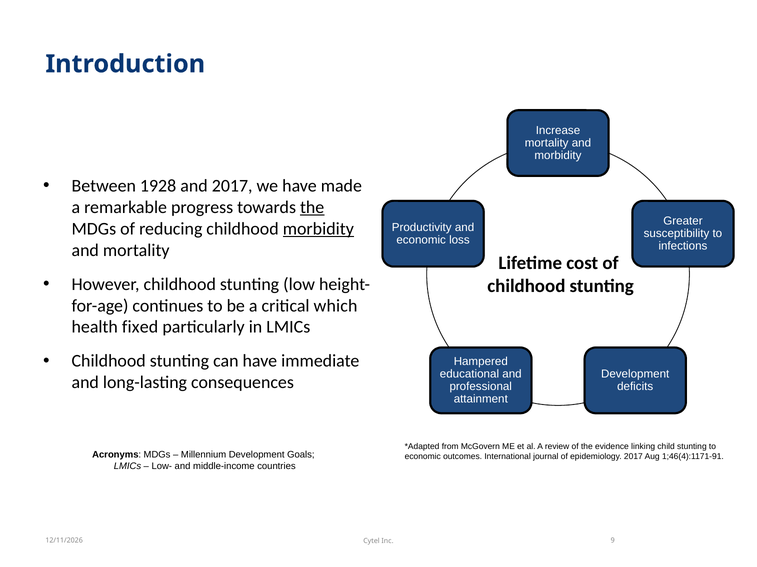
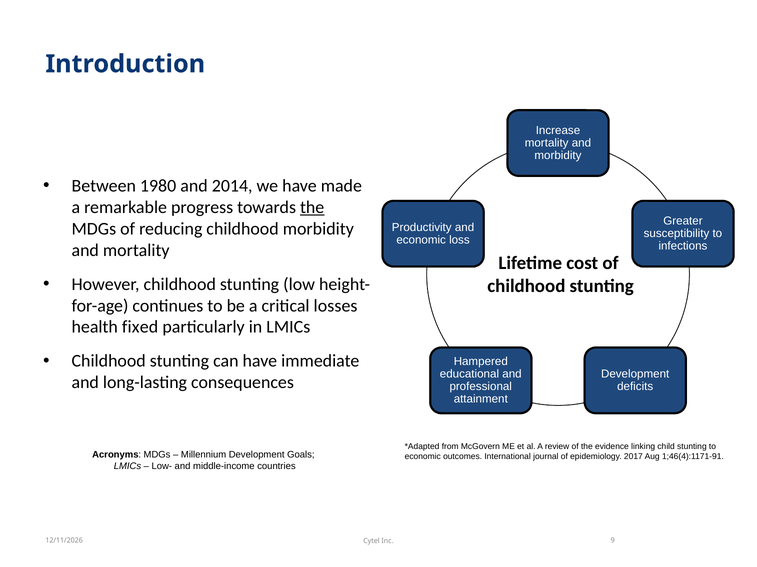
1928: 1928 -> 1980 (158, 186)
and 2017: 2017 -> 2014 (232, 186)
morbidity underline: present -> none (318, 229)
which: which -> losses (336, 306)
